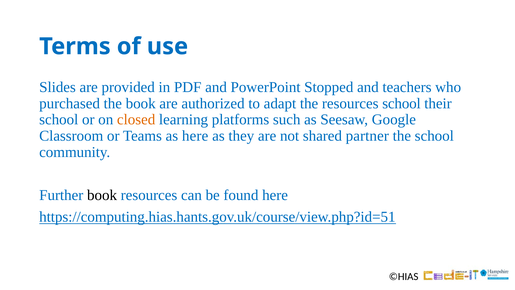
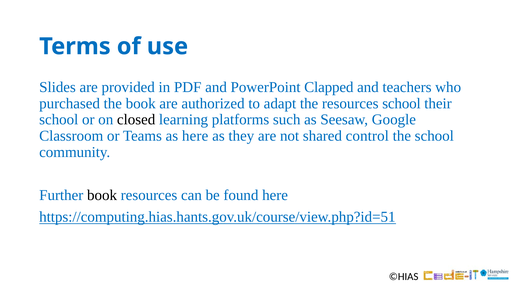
Stopped: Stopped -> Clapped (329, 87)
closed colour: orange -> black (136, 119)
partner: partner -> control (367, 136)
